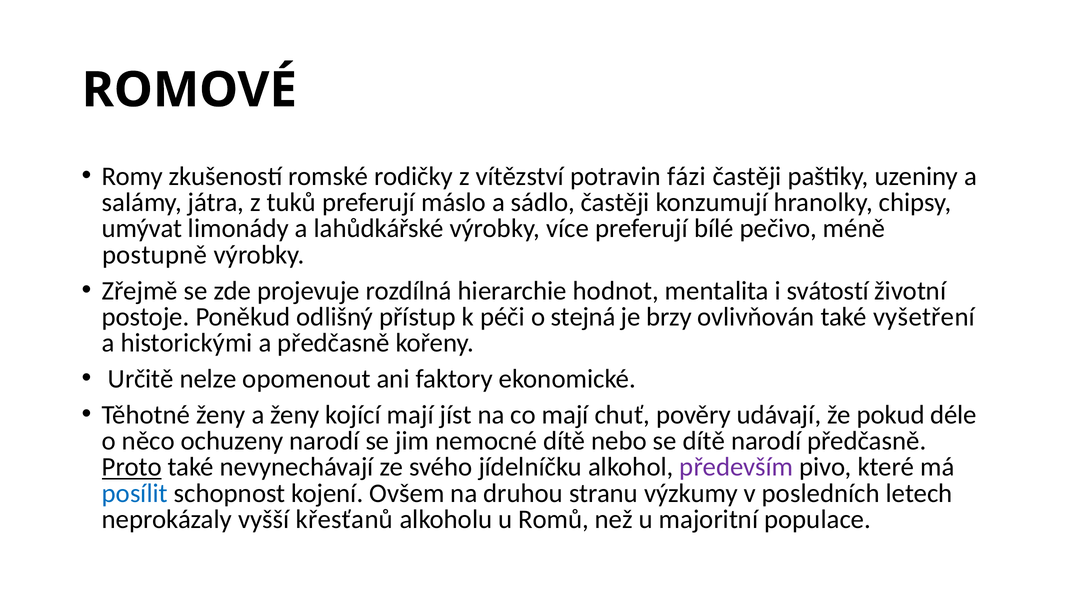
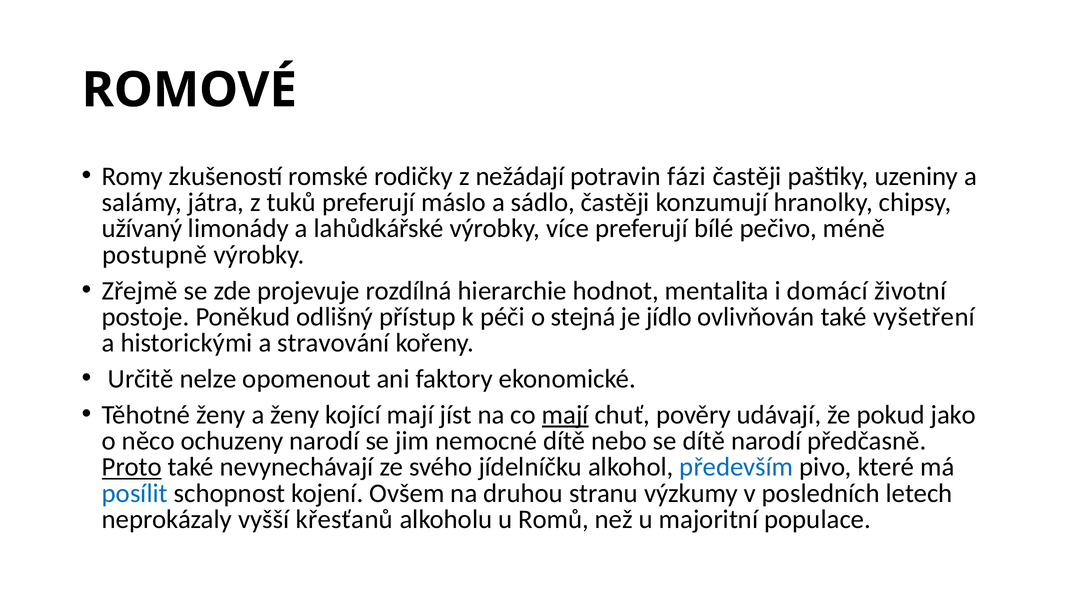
vítězství: vítězství -> nežádají (520, 177)
umývat: umývat -> užívaný (142, 229)
svátostí: svátostí -> domácí (827, 291)
brzy: brzy -> jídlo (669, 317)
a předčasně: předčasně -> stravování (334, 343)
mají underline: none -> present (565, 415)
déle: déle -> jako (953, 415)
především colour: purple -> blue (736, 467)
